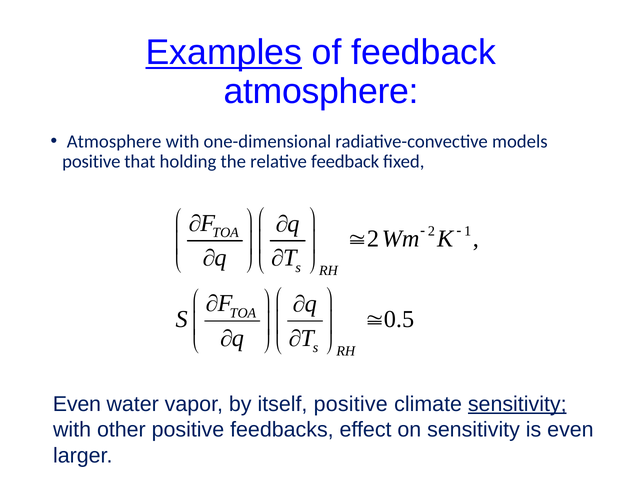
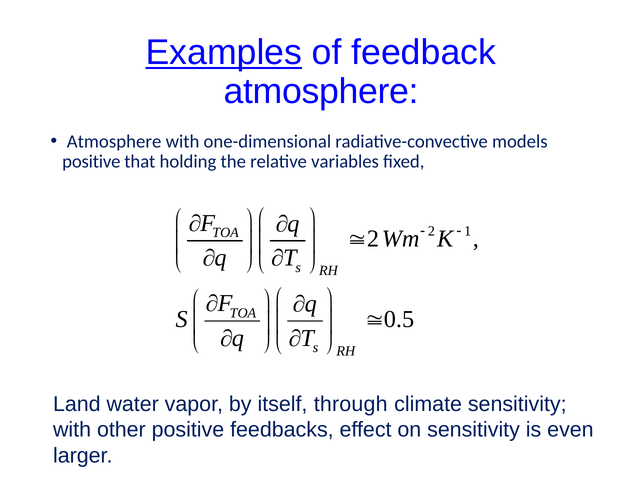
relative feedback: feedback -> variables (345, 162)
Even: Even -> Land (77, 404)
itself positive: positive -> through (351, 404)
sensitivity underline: present -> none (517, 404)
